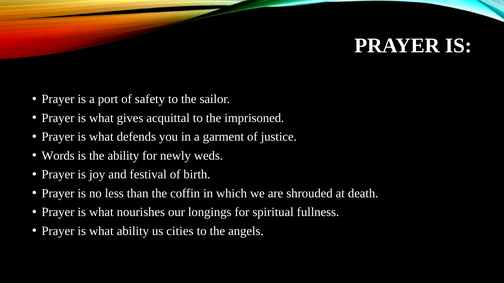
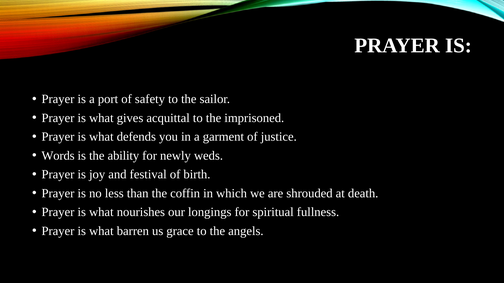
what ability: ability -> barren (133, 231)
cities: cities -> grace (180, 231)
